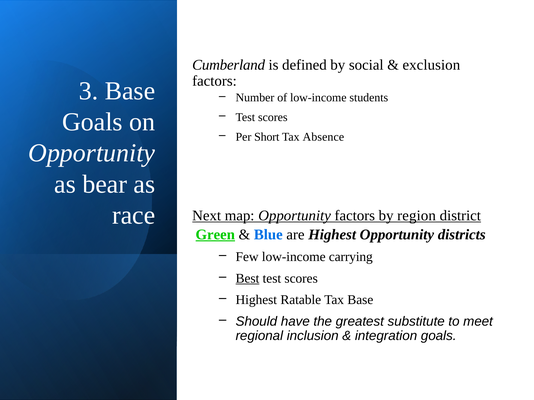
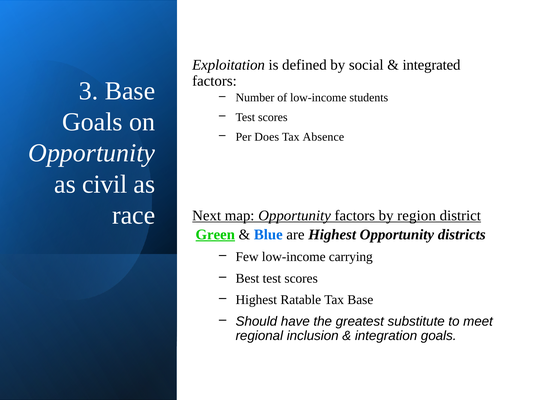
Cumberland: Cumberland -> Exploitation (229, 65)
exclusion: exclusion -> integrated (431, 65)
Short: Short -> Does (267, 137)
bear: bear -> civil (105, 184)
Best underline: present -> none (247, 279)
